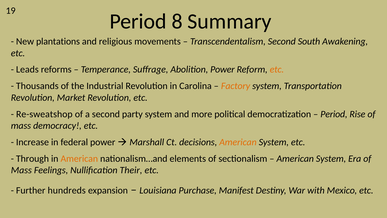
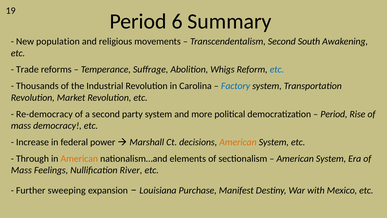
8: 8 -> 6 (177, 21)
plantations: plantations -> population (58, 41)
Leads: Leads -> Trade (27, 69)
Abolition Power: Power -> Whigs (222, 69)
etc colour: orange -> blue (277, 69)
Factory colour: orange -> blue (236, 86)
Re-sweatshop: Re-sweatshop -> Re-democracy (44, 114)
Their: Their -> River (131, 170)
hundreds: hundreds -> sweeping (67, 190)
